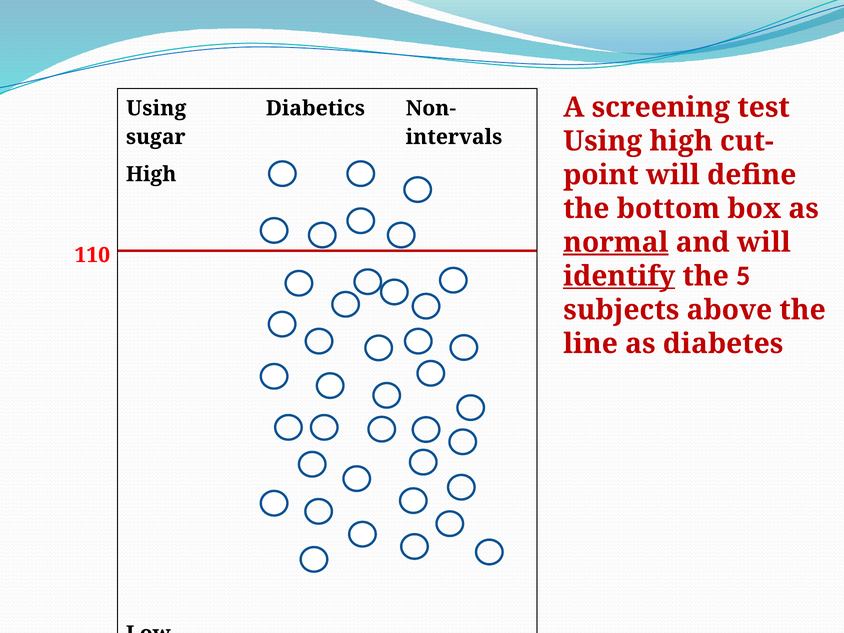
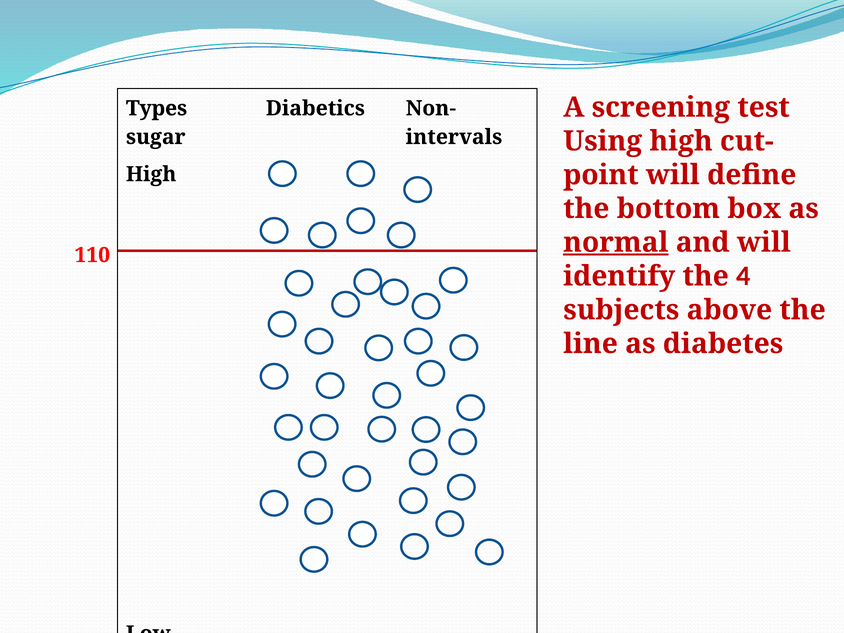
Using: Using -> Types (157, 108)
identify underline: present -> none (619, 276)
5: 5 -> 4 (743, 276)
